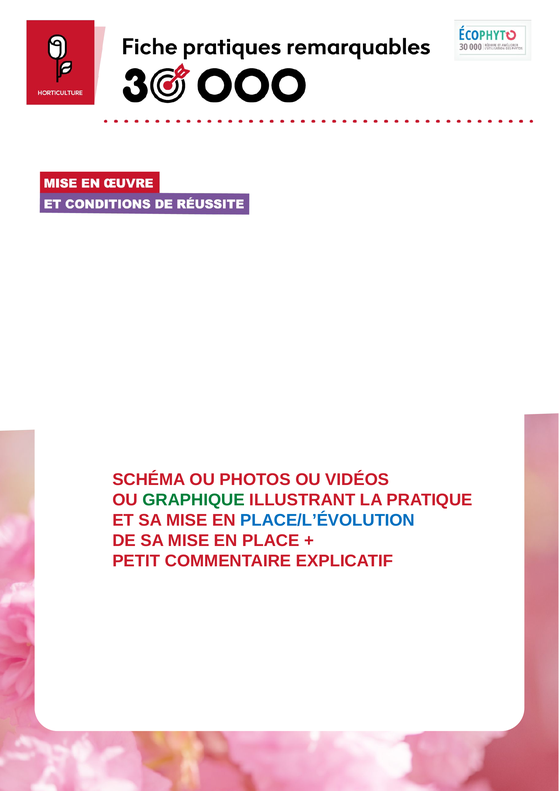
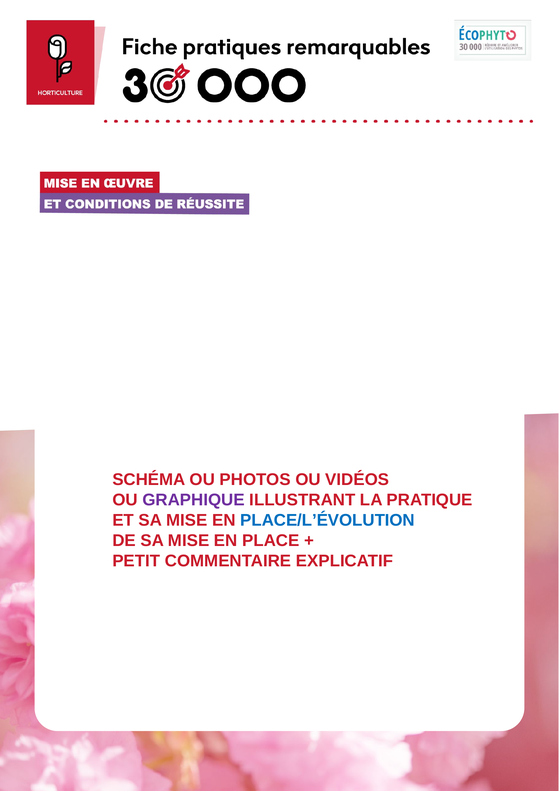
GRAPHIQUE colour: green -> purple (194, 500)
